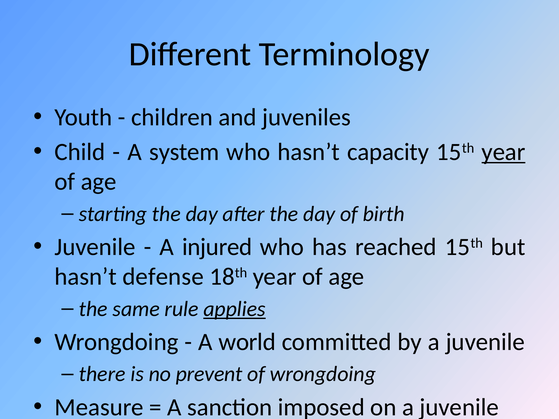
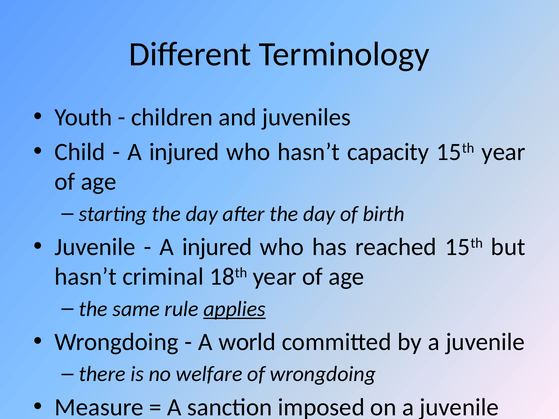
system: system -> injured (184, 152)
year underline: present -> none (503, 152)
defense: defense -> criminal (163, 277)
prevent: prevent -> welfare (209, 374)
